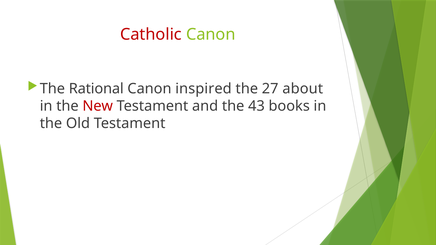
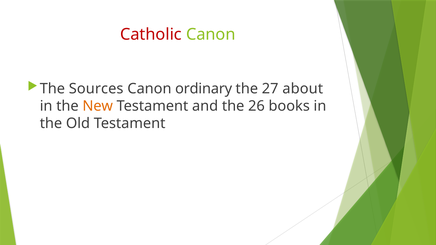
Rational: Rational -> Sources (96, 89)
inspired: inspired -> ordinary (204, 89)
New colour: red -> orange (98, 106)
43: 43 -> 26 (256, 106)
